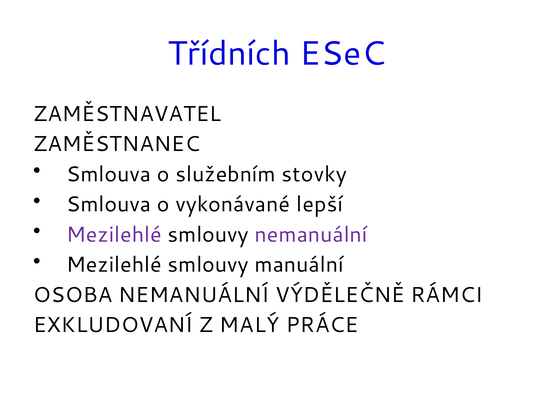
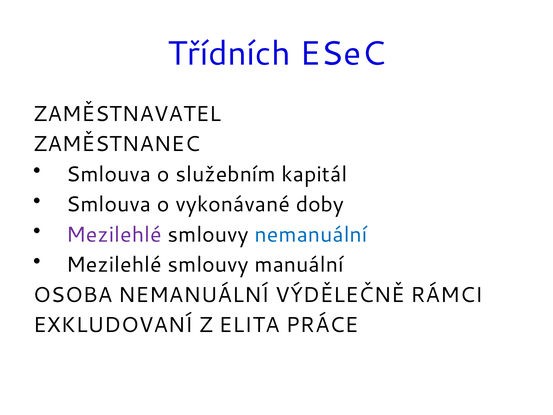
stovky: stovky -> kapitál (314, 174)
lepší: lepší -> doby (320, 204)
nemanuální colour: purple -> blue (311, 234)
MALÝ: MALÝ -> ELITA (249, 325)
